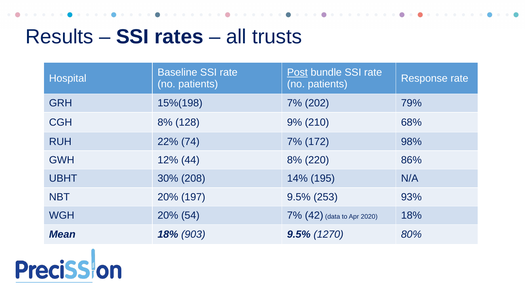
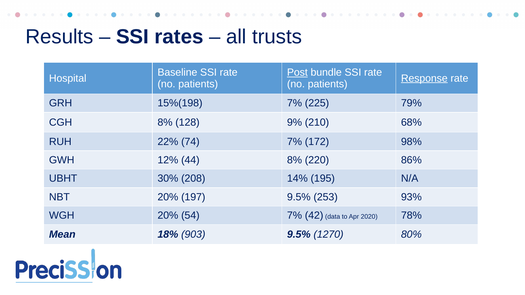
Response underline: none -> present (424, 78)
202: 202 -> 225 (317, 103)
2020 18%: 18% -> 78% (411, 216)
